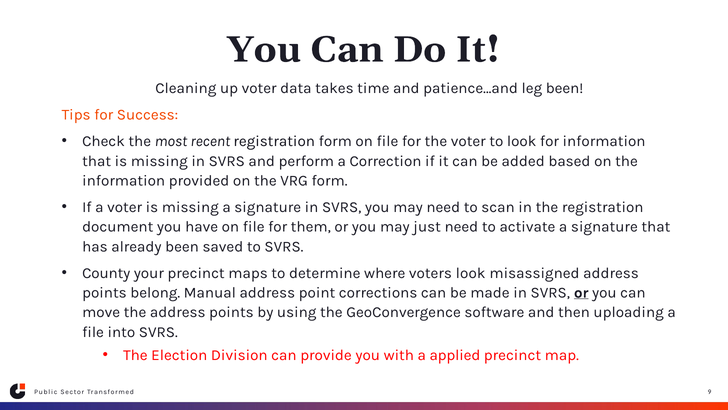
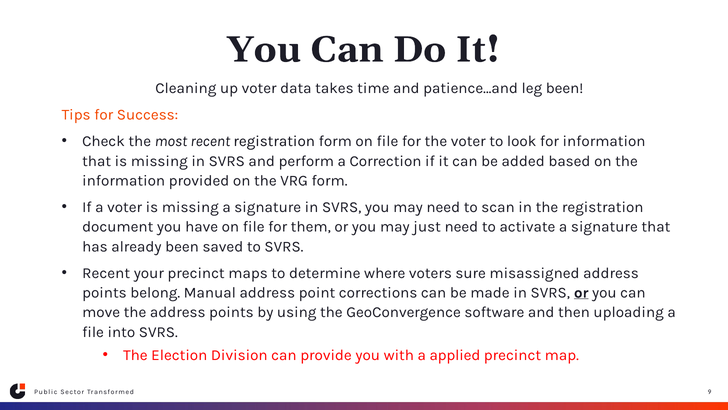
County: County -> Recent (106, 273)
voters look: look -> sure (471, 273)
